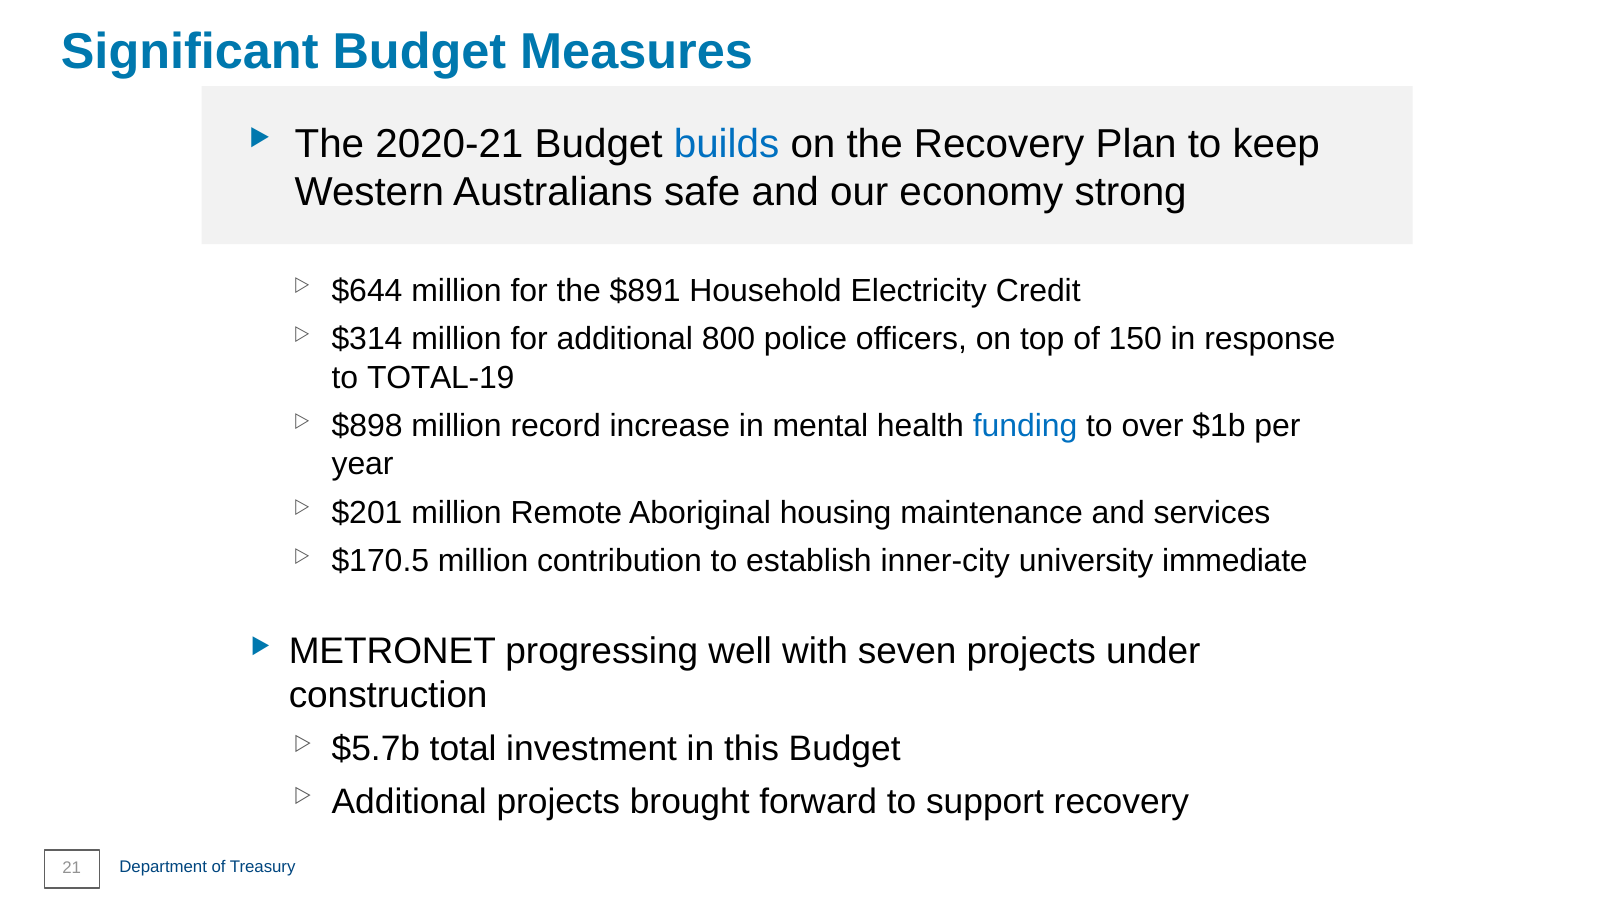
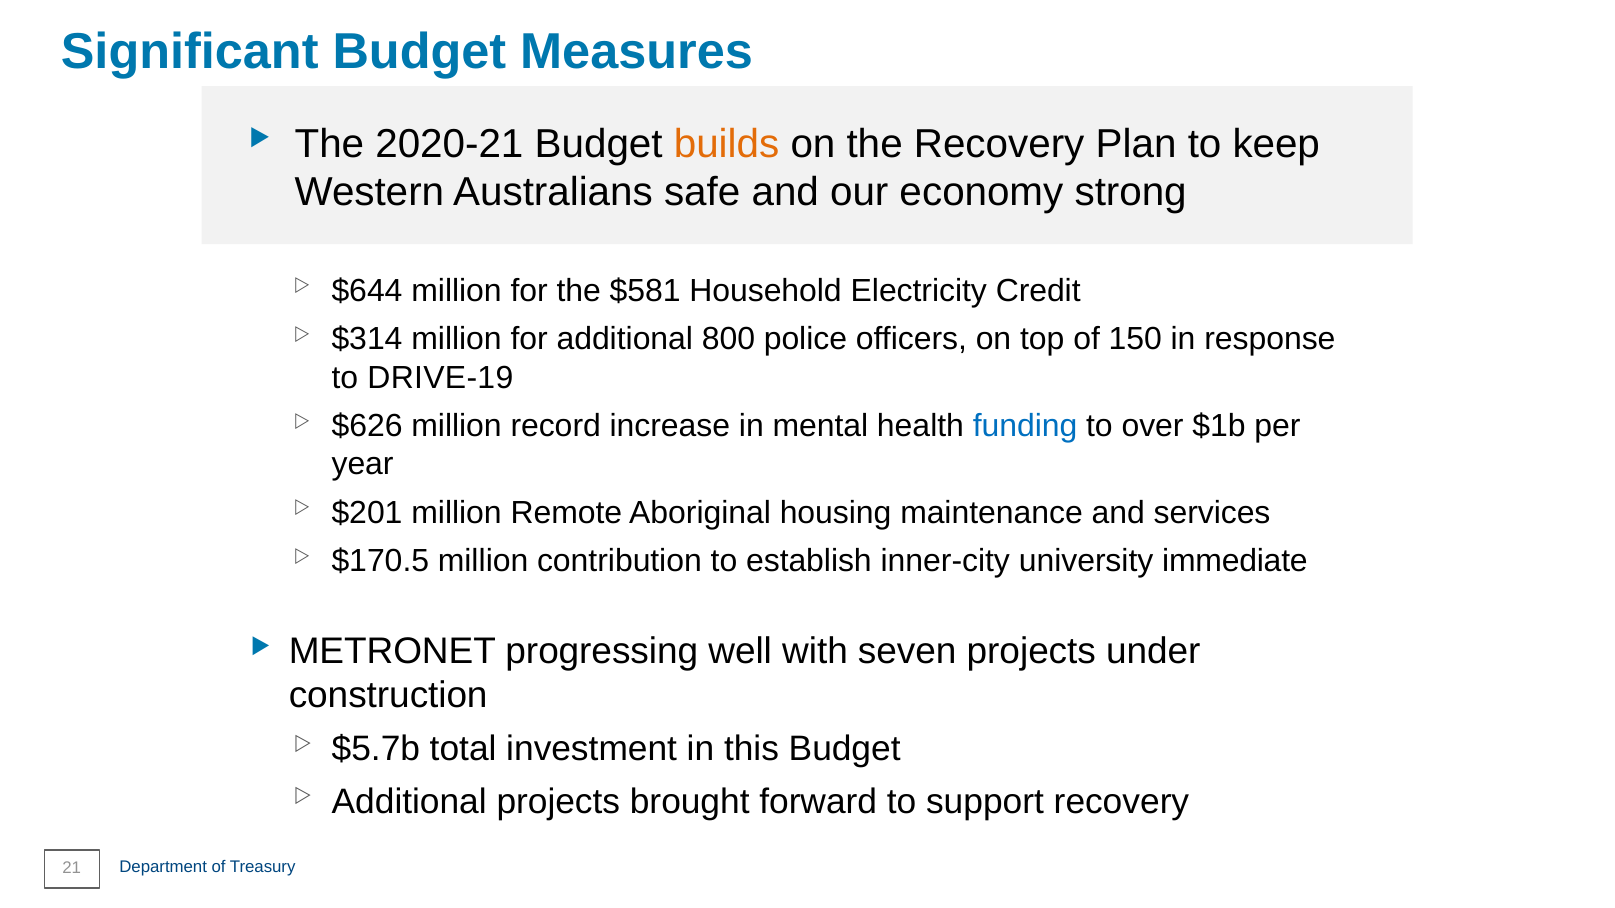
builds colour: blue -> orange (727, 144)
$891: $891 -> $581 (645, 291)
TOTAL-19: TOTAL-19 -> DRIVE-19 (440, 378)
$898: $898 -> $626 (367, 426)
